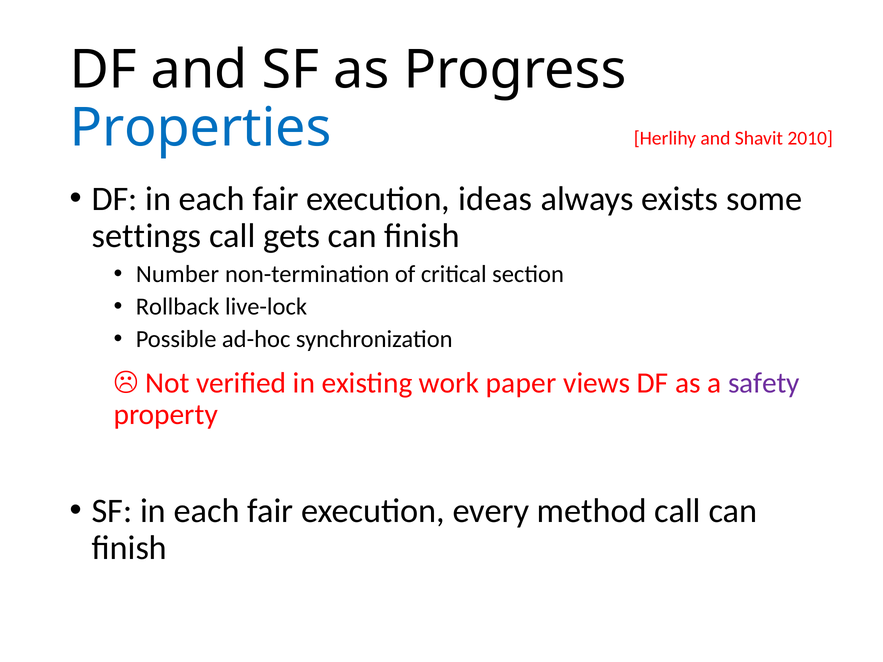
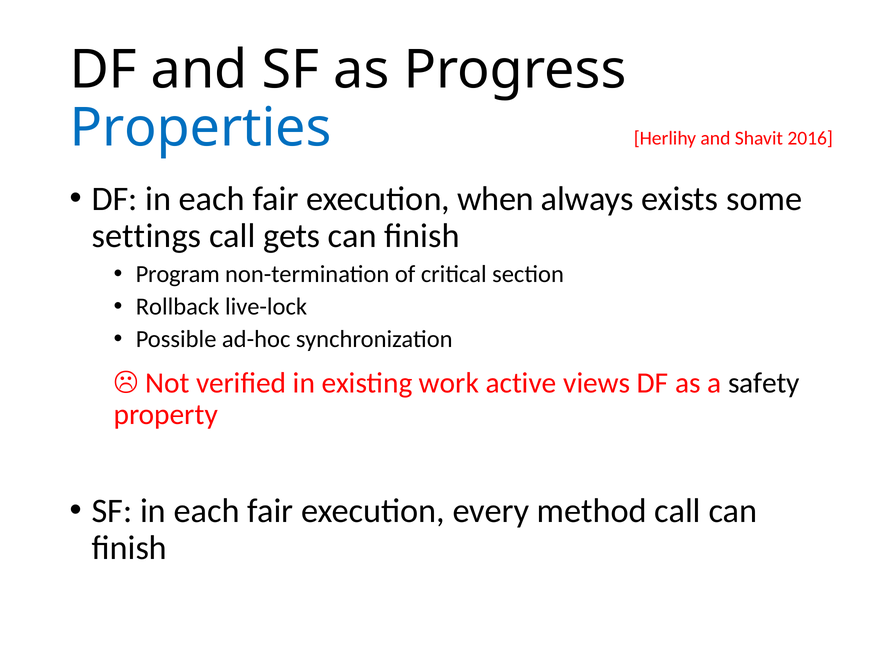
2010: 2010 -> 2016 (810, 138)
ideas: ideas -> when (496, 199)
Number: Number -> Program (178, 274)
paper: paper -> active (521, 383)
safety colour: purple -> black (764, 383)
